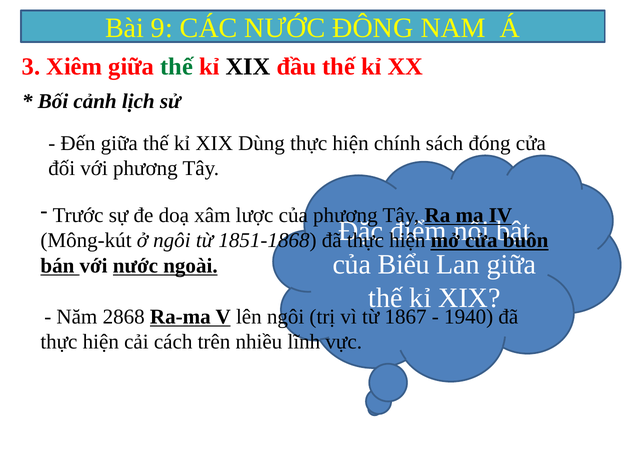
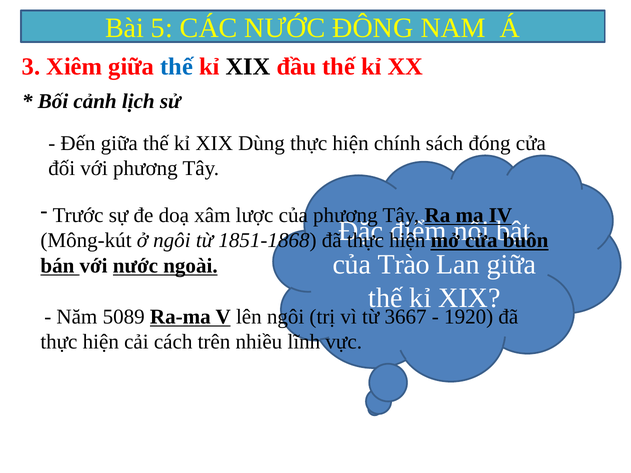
9: 9 -> 5 (162, 28)
thế colour: green -> blue (177, 67)
Biểu: Biểu -> Trào (404, 265)
2868: 2868 -> 5089 (124, 317)
1867: 1867 -> 3667 (406, 317)
1940: 1940 -> 1920 (469, 317)
